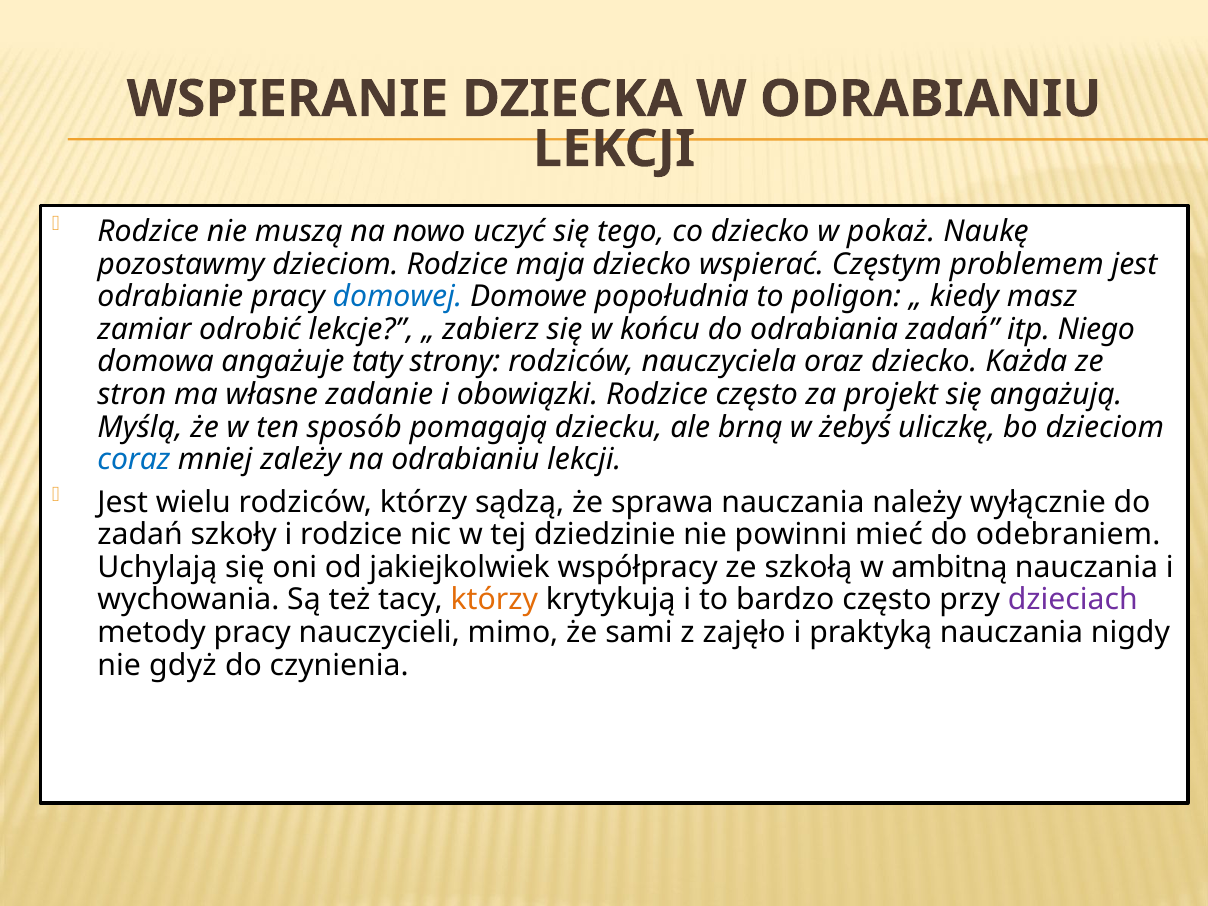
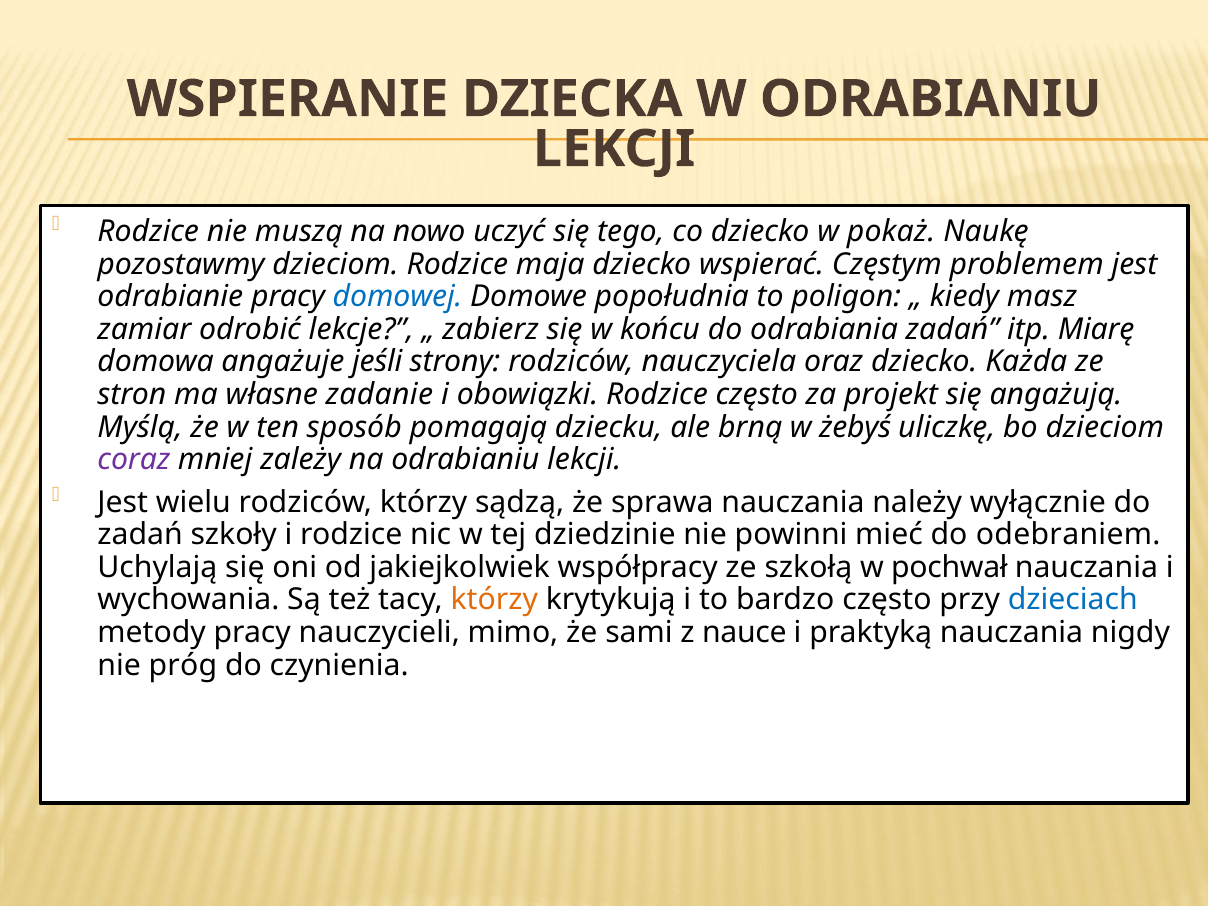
Niego: Niego -> Miarę (1096, 329)
taty: taty -> jeśli (377, 362)
coraz colour: blue -> purple (134, 460)
ambitną: ambitną -> pochwał (949, 567)
dzieciach colour: purple -> blue (1073, 600)
zajęło: zajęło -> nauce (744, 633)
gdyż: gdyż -> próg (183, 665)
